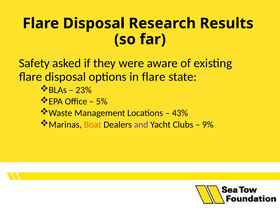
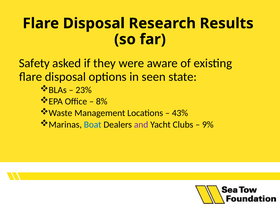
in flare: flare -> seen (154, 77)
5%: 5% -> 8% (102, 102)
Boat colour: orange -> blue (93, 125)
